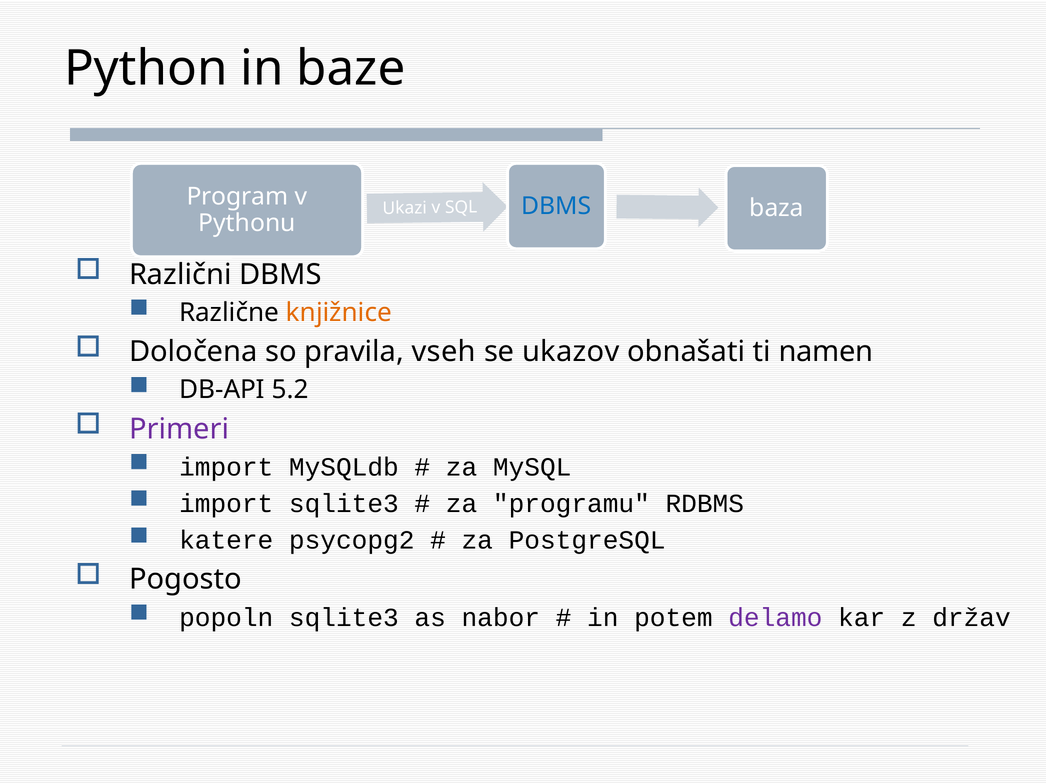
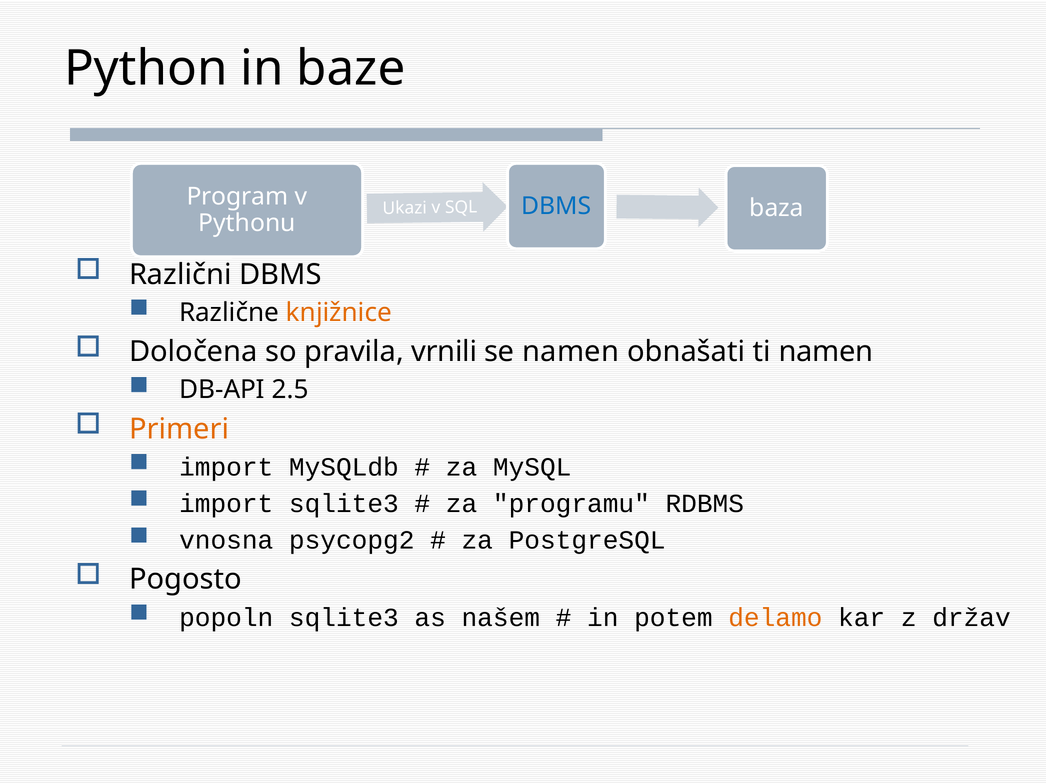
vseh: vseh -> vrnili (444, 352)
se ukazov: ukazov -> namen (571, 352)
5.2: 5.2 -> 2.5 (290, 390)
Primeri colour: purple -> orange (179, 429)
katere: katere -> vnosna (226, 541)
nabor: nabor -> našem (501, 618)
delamo colour: purple -> orange (775, 618)
